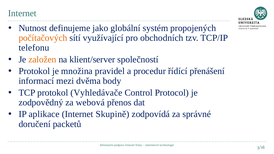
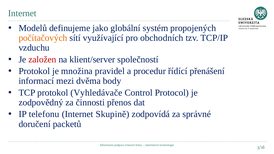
Nutnost: Nutnost -> Modelů (33, 28)
telefonu: telefonu -> vzduchu (34, 48)
založen colour: orange -> red (42, 59)
za webová: webová -> činnosti (90, 103)
aplikace: aplikace -> telefonu (44, 114)
